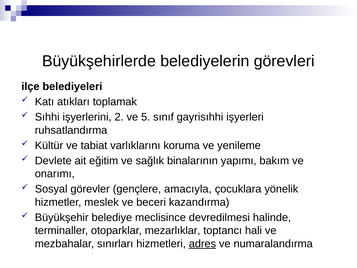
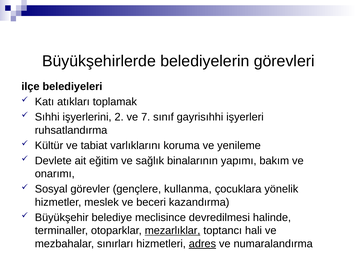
5: 5 -> 7 (146, 117)
amacıyla: amacıyla -> kullanma (188, 189)
mezarlıklar underline: none -> present (173, 230)
